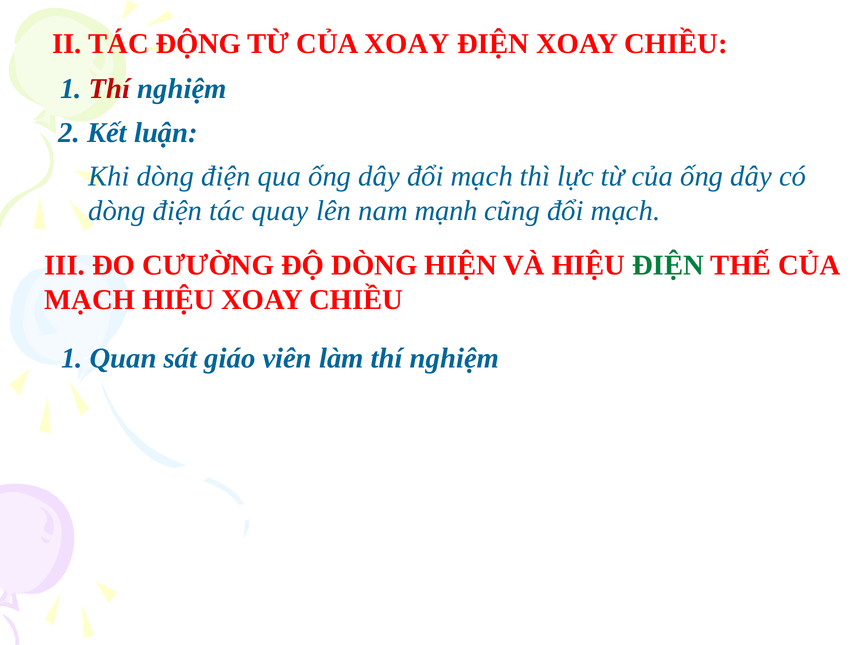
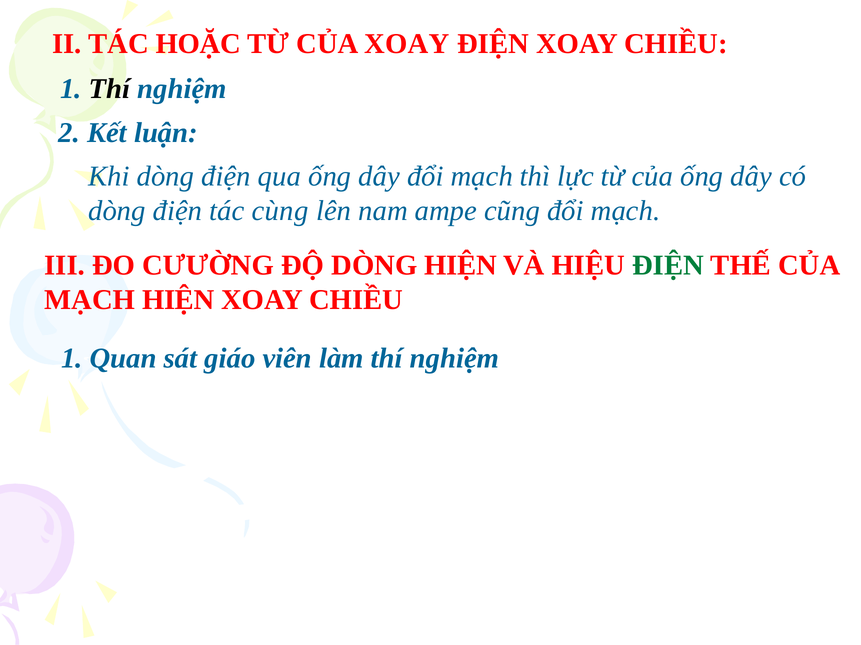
ĐỘNG: ĐỘNG -> HOẶC (198, 44)
Thí colour: red -> black (109, 89)
quay: quay -> cùng (280, 211)
mạnh: mạnh -> ampe (446, 211)
MẠCH HIỆU: HIỆU -> HIỆN (178, 300)
